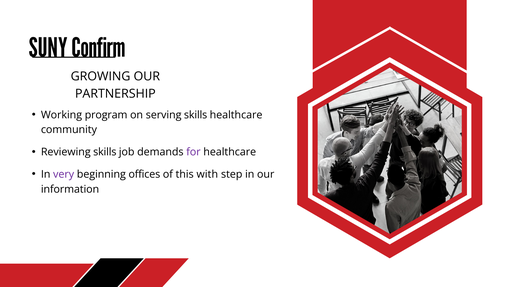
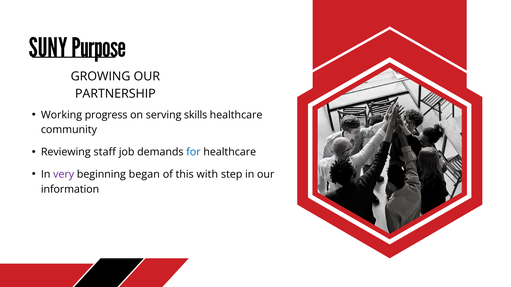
Confirm: Confirm -> Purpose (99, 48)
program: program -> progress (106, 115)
Reviewing skills: skills -> staff (105, 152)
for colour: purple -> blue (193, 152)
offices: offices -> began (144, 175)
